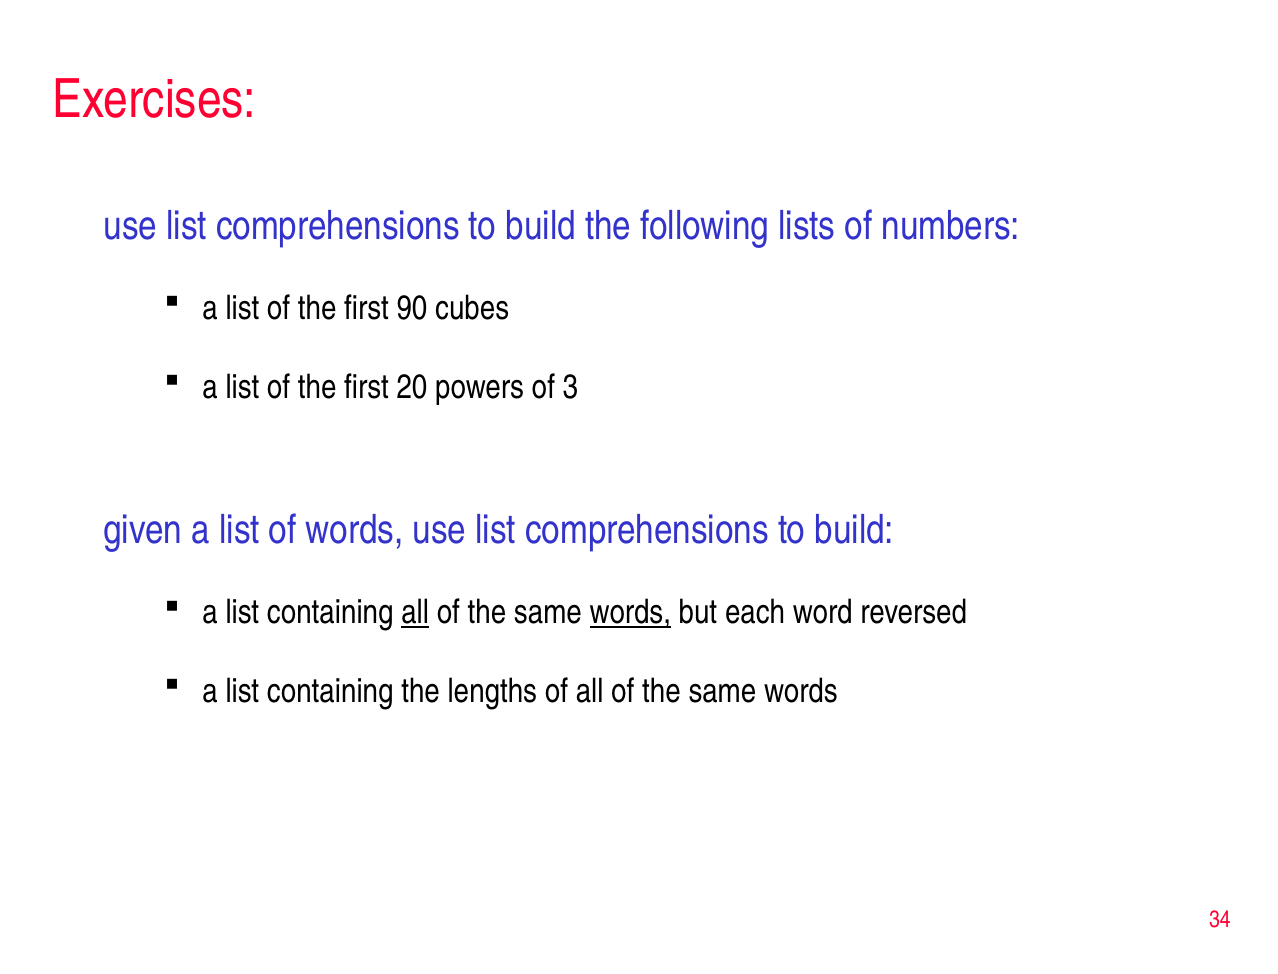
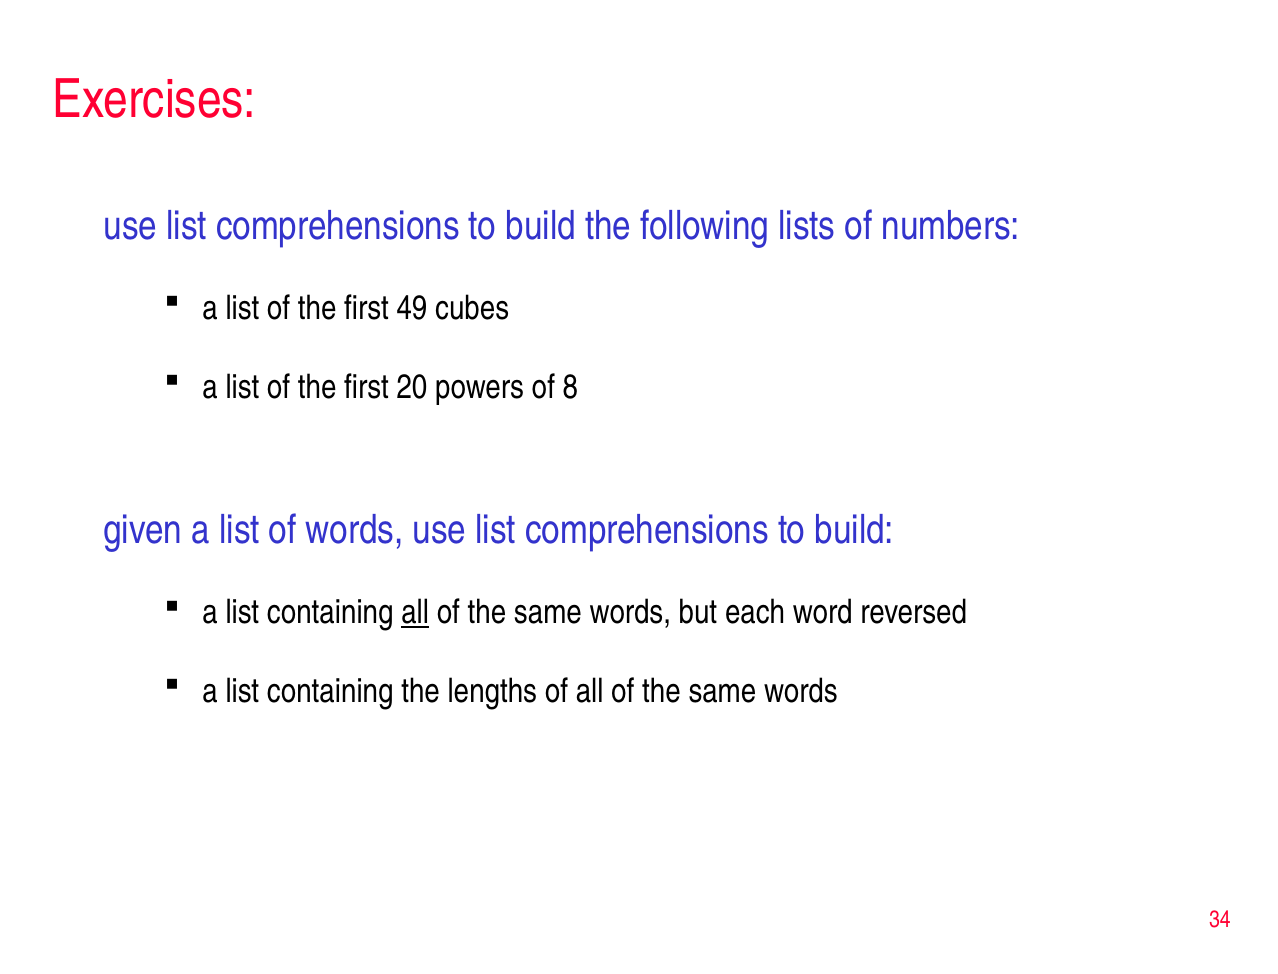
90: 90 -> 49 (412, 308)
3: 3 -> 8 (570, 387)
words underline: present -> none (630, 613)
